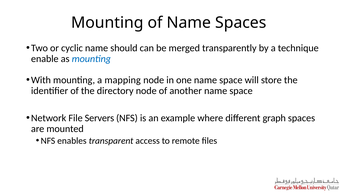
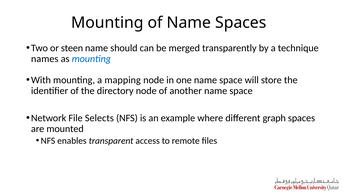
cyclic: cyclic -> steen (72, 48)
enable: enable -> names (45, 59)
Servers: Servers -> Selects (99, 118)
